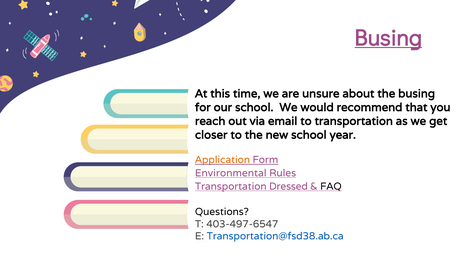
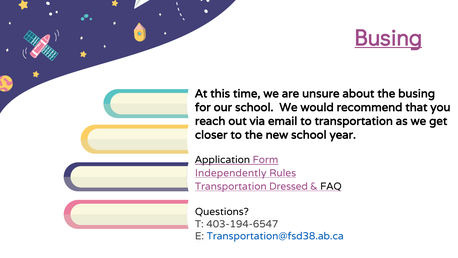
Application colour: orange -> black (223, 160)
Environmental: Environmental -> Independently (231, 173)
403-497-6547: 403-497-6547 -> 403-194-6547 (242, 224)
